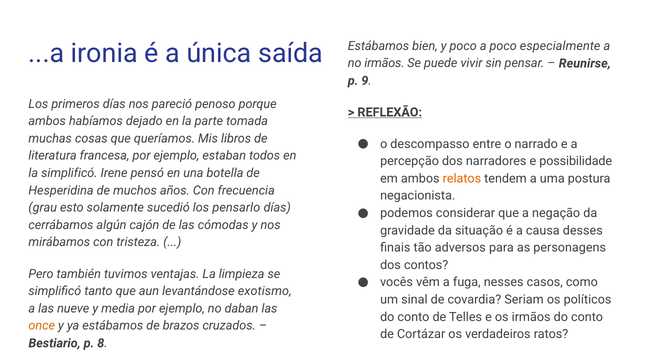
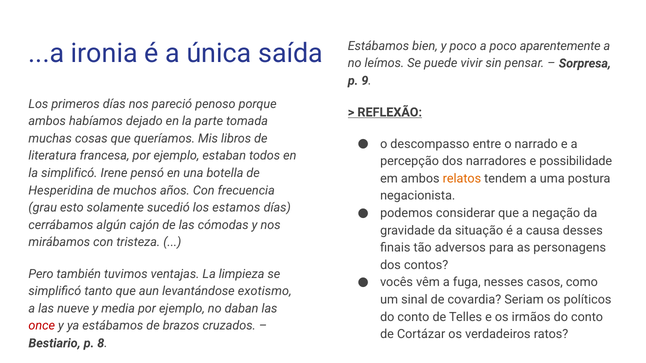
especialmente: especialmente -> aparentemente (560, 46)
no irmãos: irmãos -> leímos (384, 63)
Reunirse: Reunirse -> Sorpresa (585, 63)
pensarlo: pensarlo -> estamos (236, 208)
once colour: orange -> red (42, 326)
